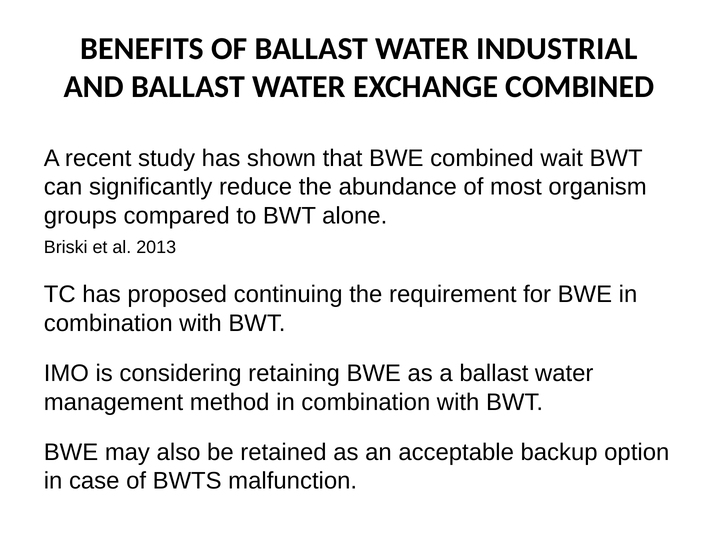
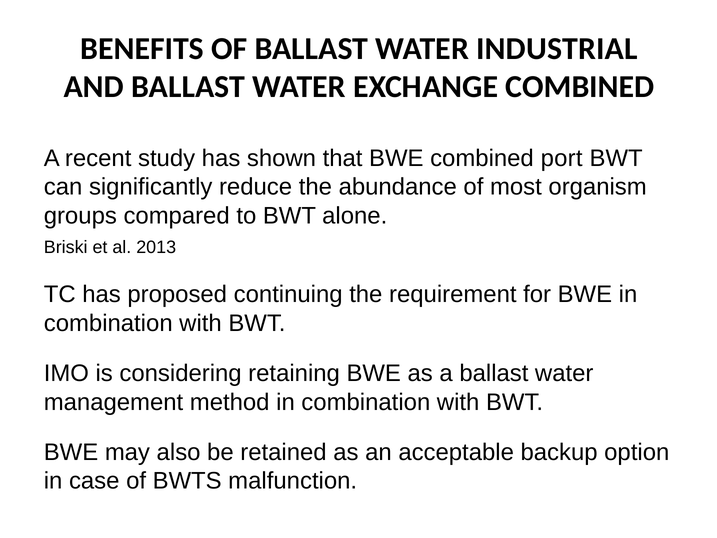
wait: wait -> port (562, 158)
